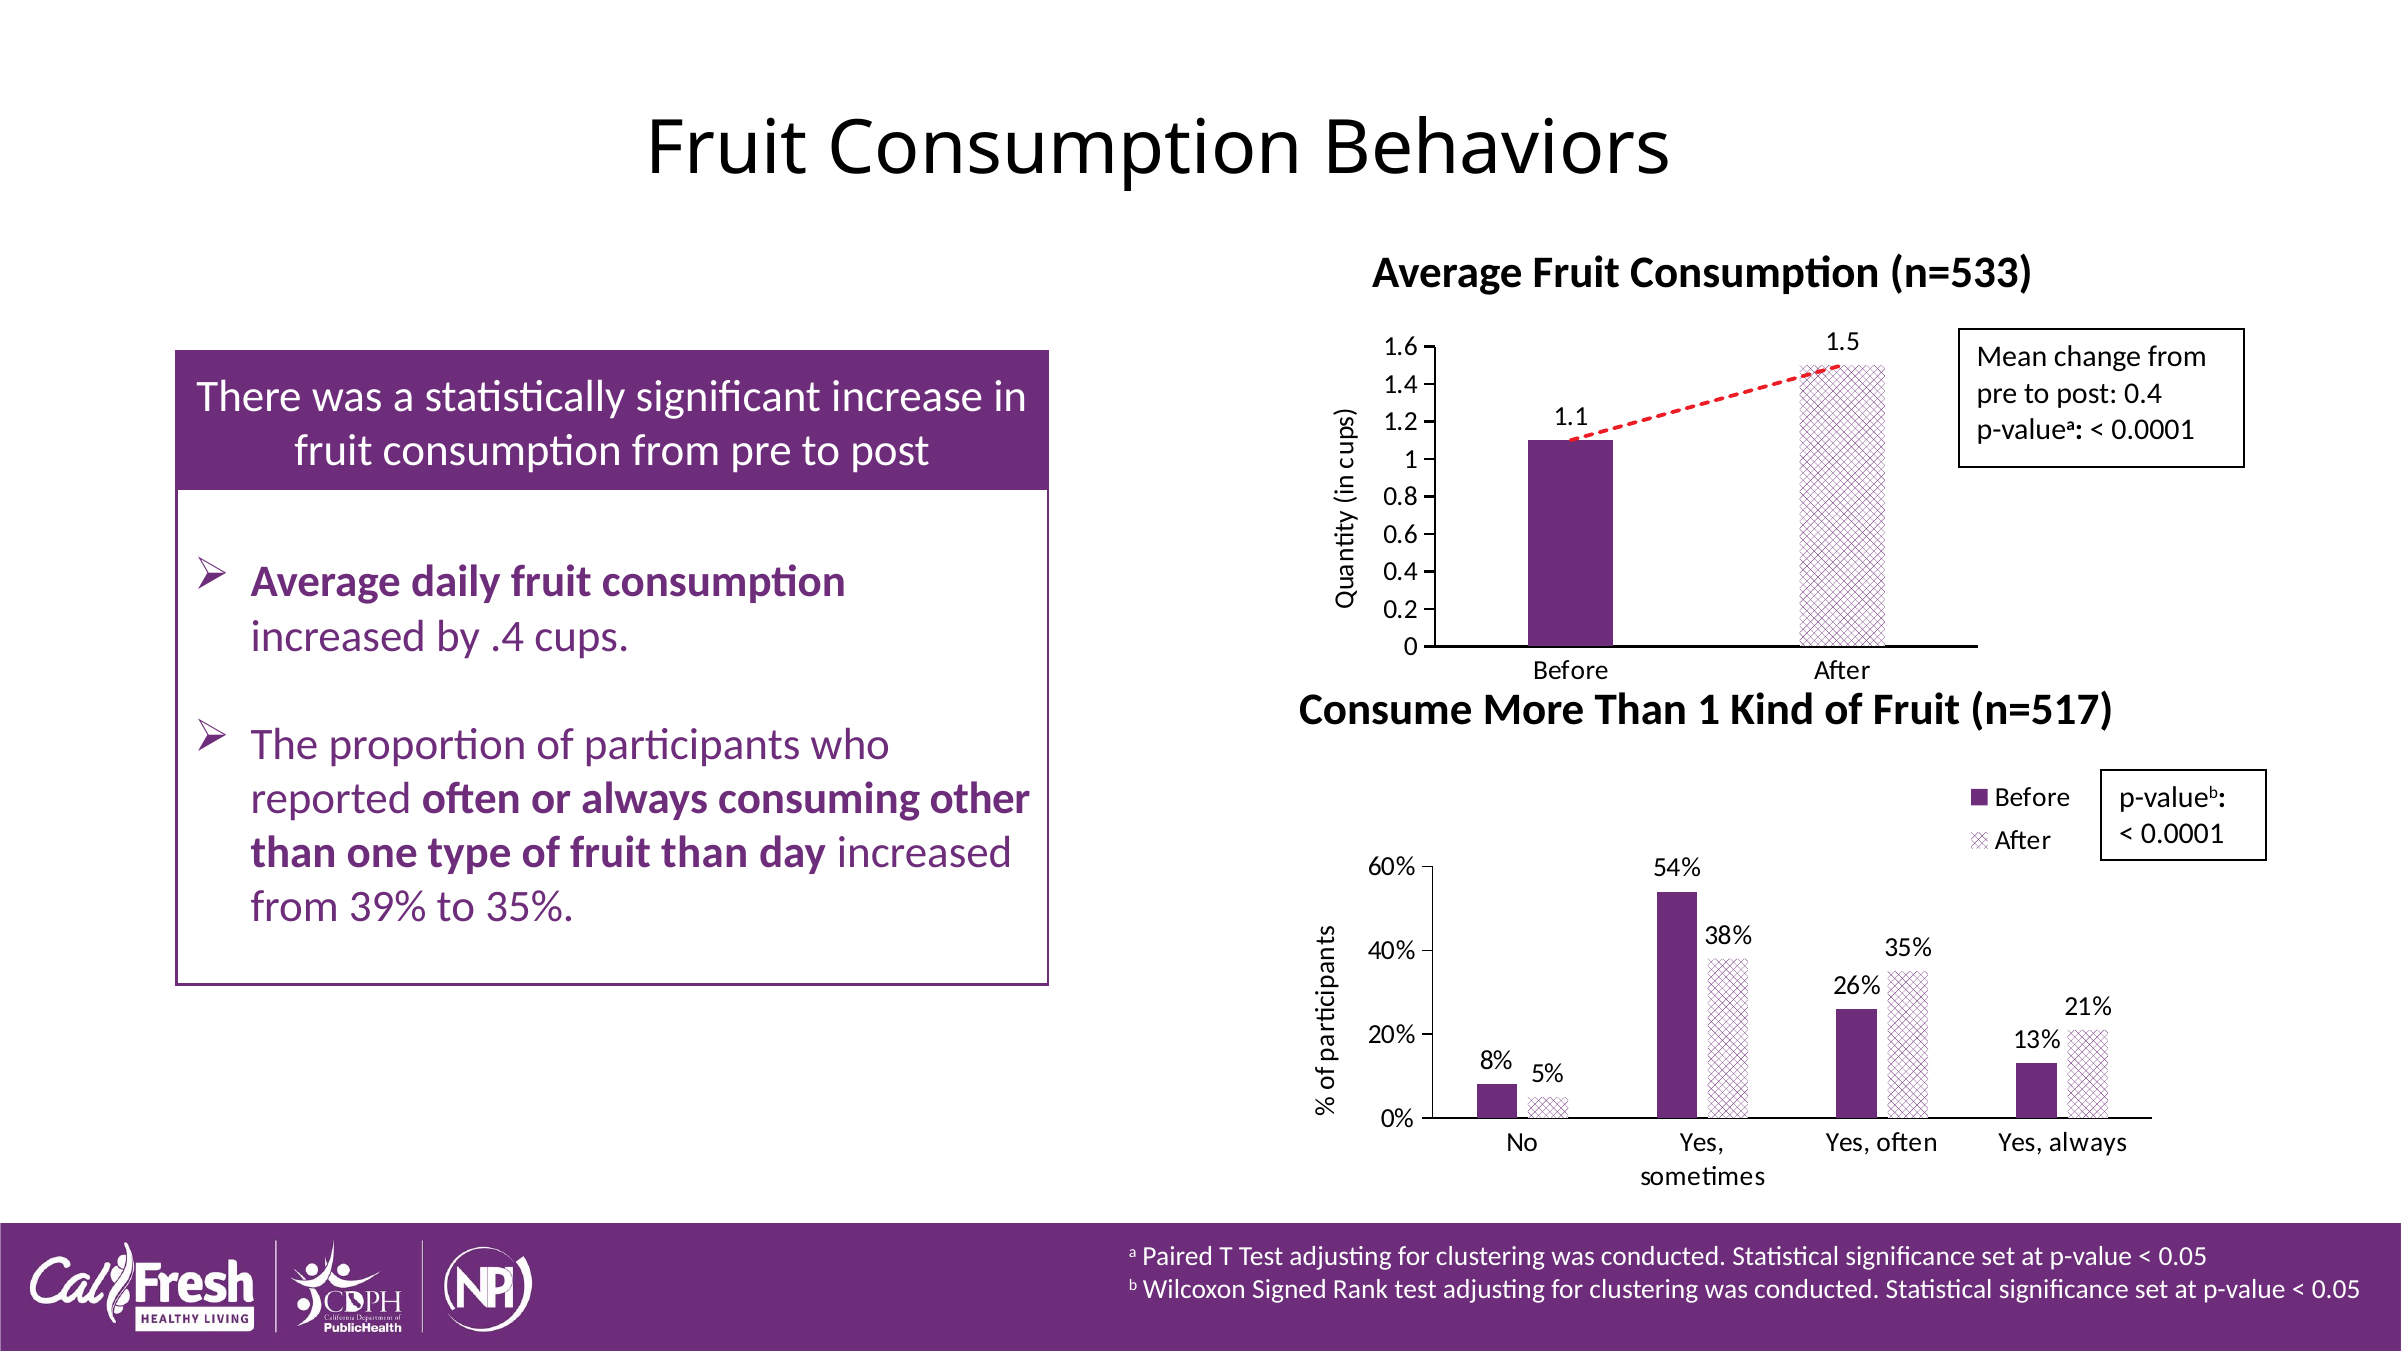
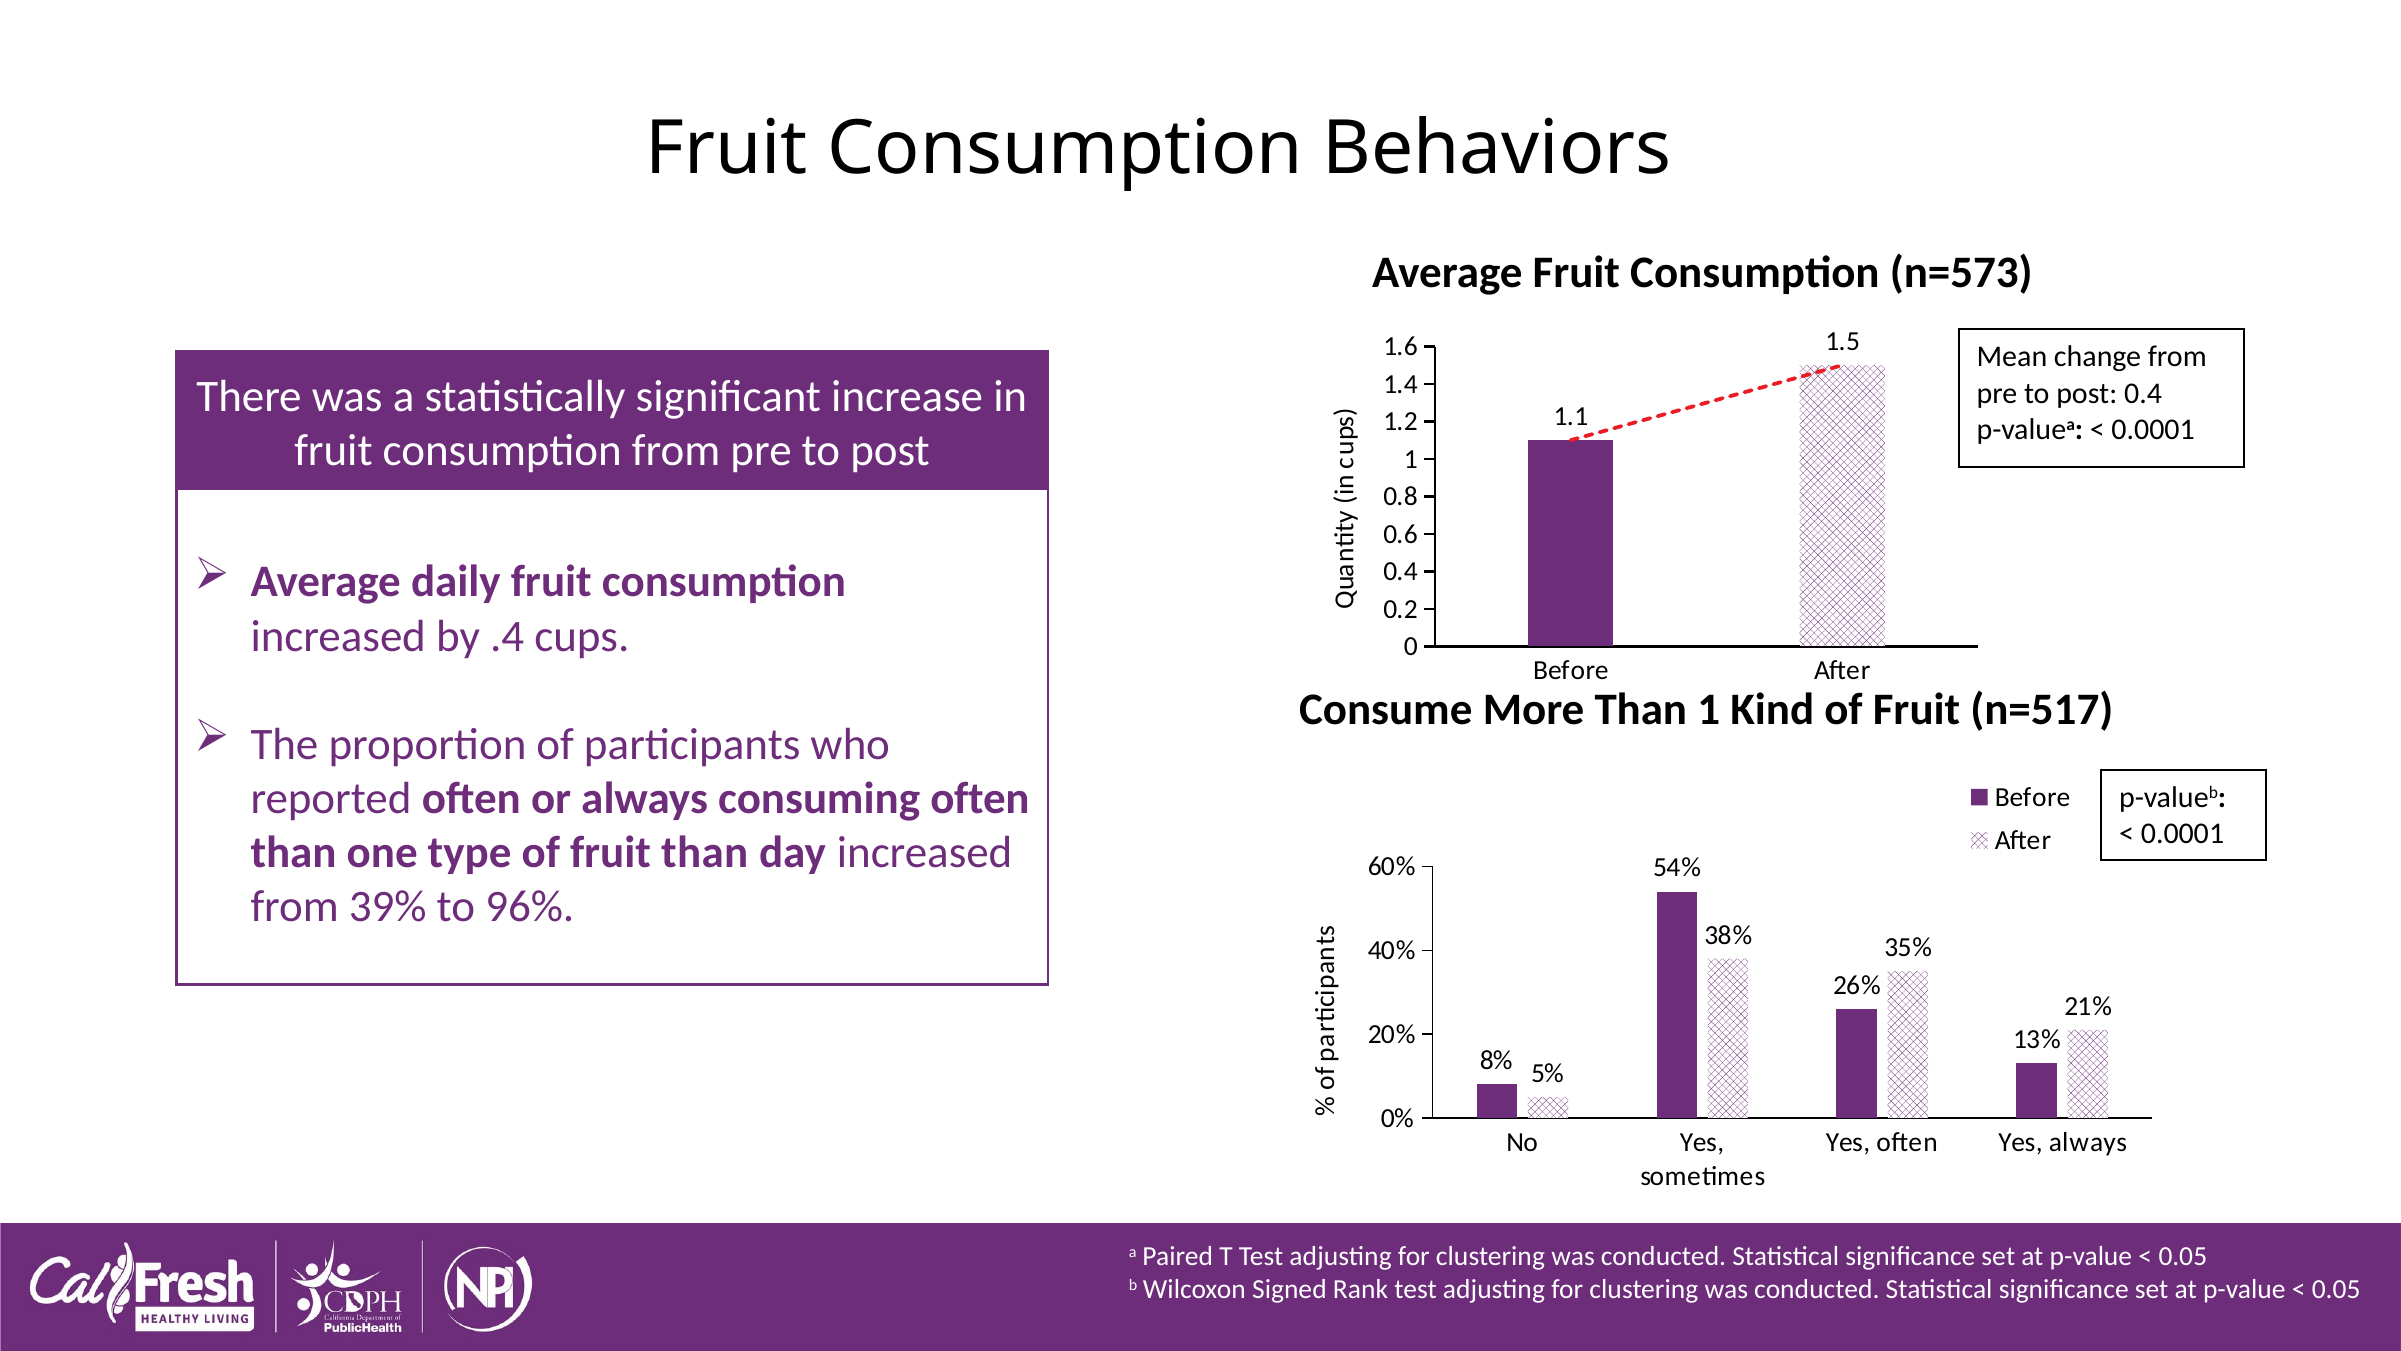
n=533: n=533 -> n=573 (1961, 272)
consuming other: other -> often (980, 798)
to 35%: 35% -> 96% (530, 906)
